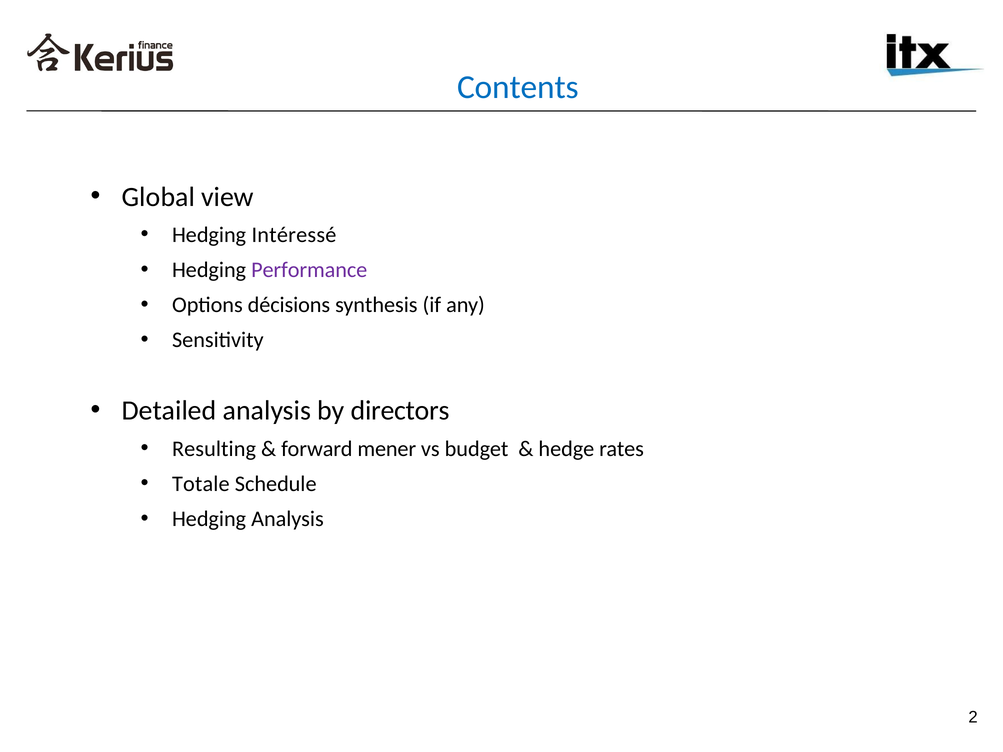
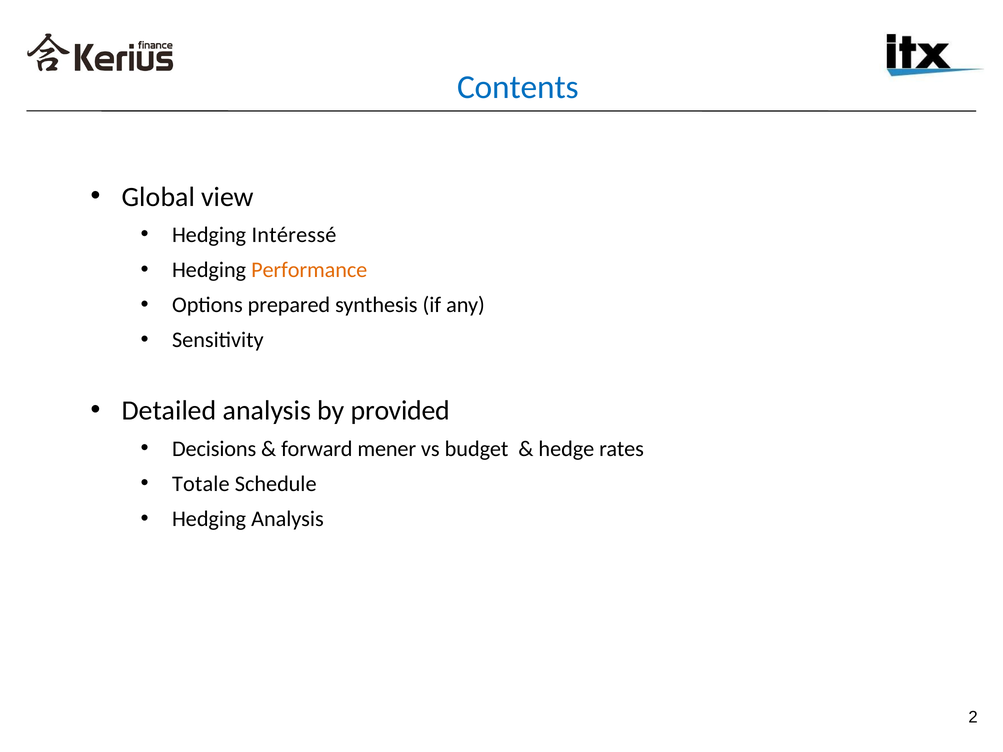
Performance colour: purple -> orange (309, 270)
décisions: décisions -> prepared (289, 305)
directors: directors -> provided (400, 411)
Resulting: Resulting -> Decisions (214, 449)
